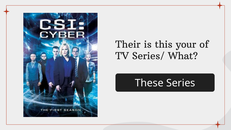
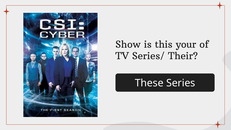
Their: Their -> Show (128, 45)
What: What -> Their (183, 56)
